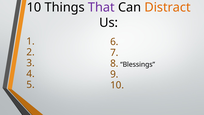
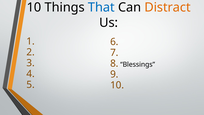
That colour: purple -> blue (101, 7)
